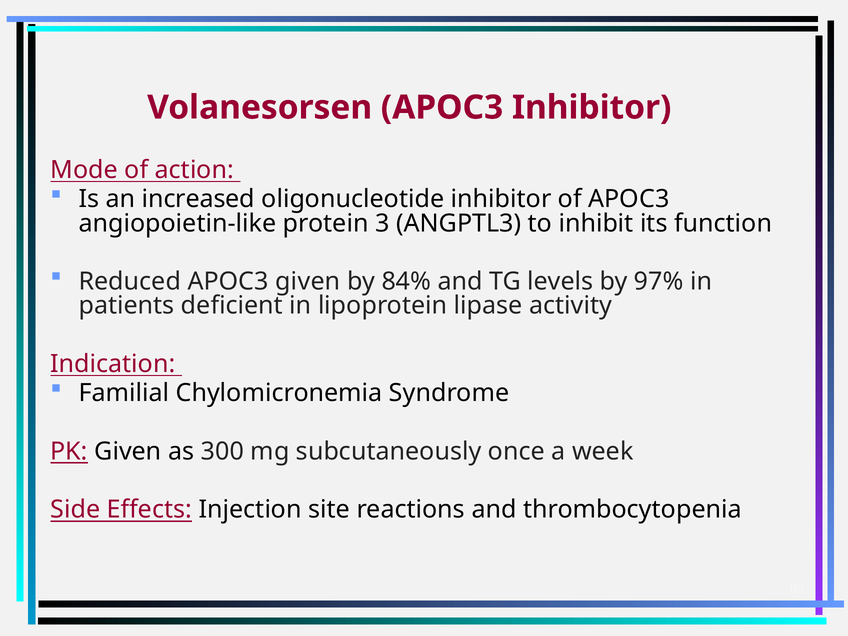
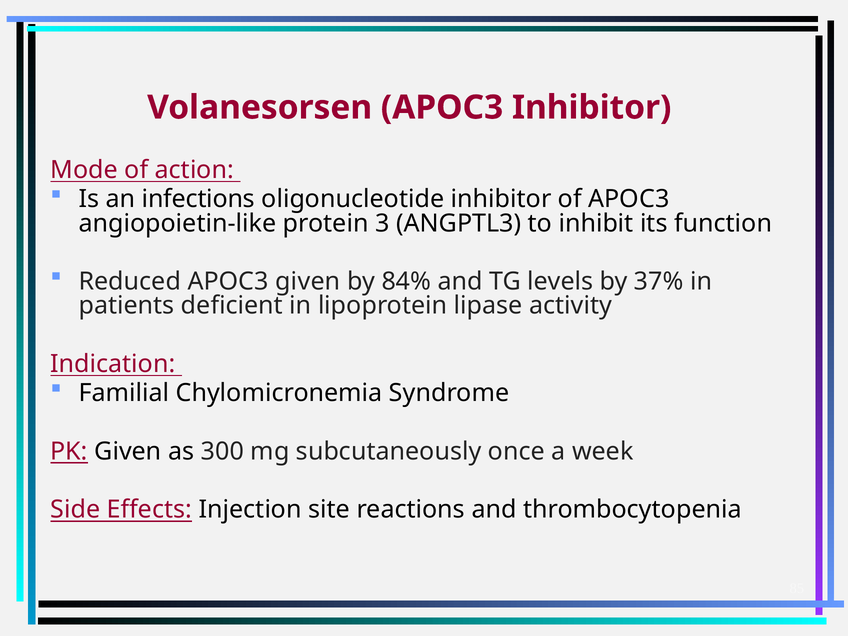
increased: increased -> infections (198, 199)
97%: 97% -> 37% (659, 282)
